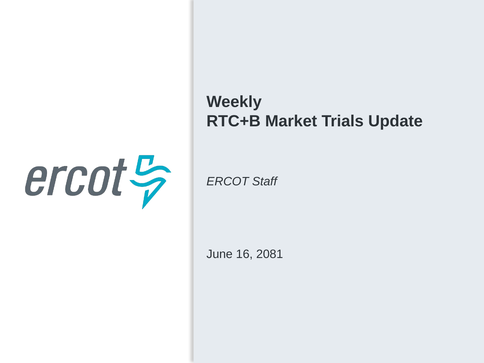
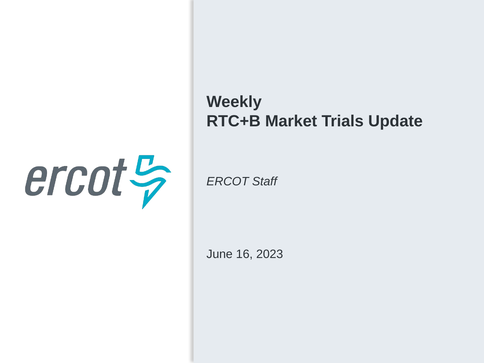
2081: 2081 -> 2023 (270, 254)
